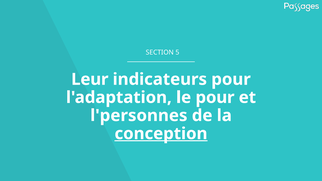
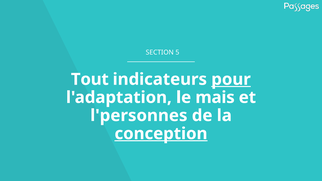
Leur: Leur -> Tout (90, 79)
pour underline: none -> present (231, 79)
le pour: pour -> mais (215, 97)
